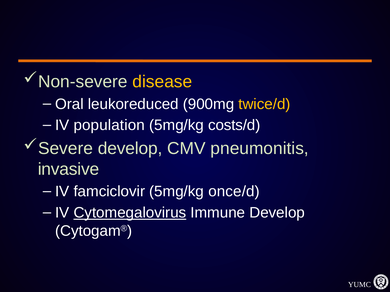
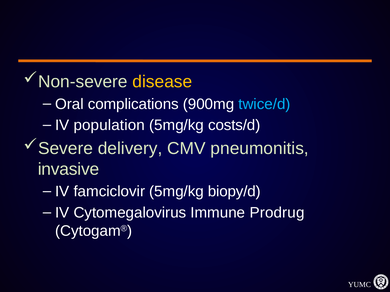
leukoreduced: leukoreduced -> complications (133, 104)
twice/d colour: yellow -> light blue (264, 104)
develop: develop -> delivery (130, 149)
once/d: once/d -> biopy/d (234, 192)
Cytomegalovirus underline: present -> none (130, 213)
Immune Develop: Develop -> Prodrug (277, 213)
